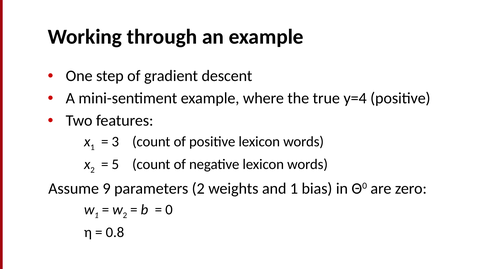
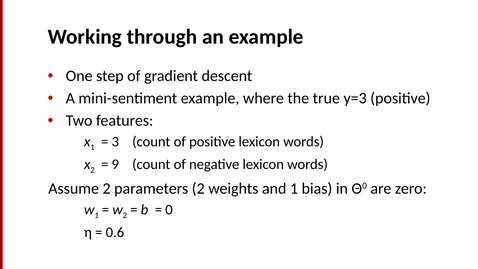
y=4: y=4 -> y=3 (355, 98)
5: 5 -> 9 (115, 164)
Assume 9: 9 -> 2 (107, 188)
0.8: 0.8 -> 0.6 (115, 232)
